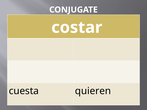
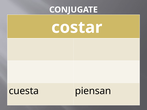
quieren: quieren -> piensan (93, 91)
